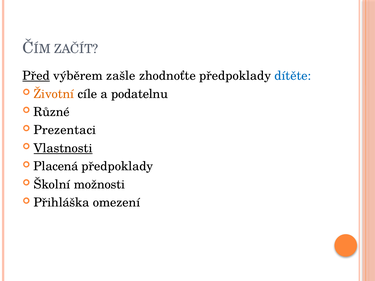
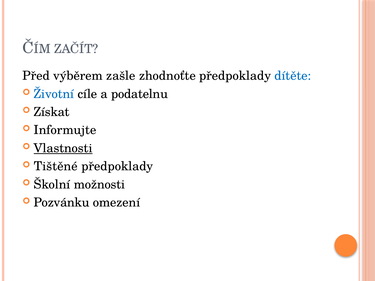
Před underline: present -> none (36, 76)
Životní colour: orange -> blue (54, 94)
Různé: Různé -> Získat (52, 112)
Prezentaci: Prezentaci -> Informujte (65, 130)
Placená: Placená -> Tištěné (56, 166)
Přihláška: Přihláška -> Pozvánku (62, 203)
